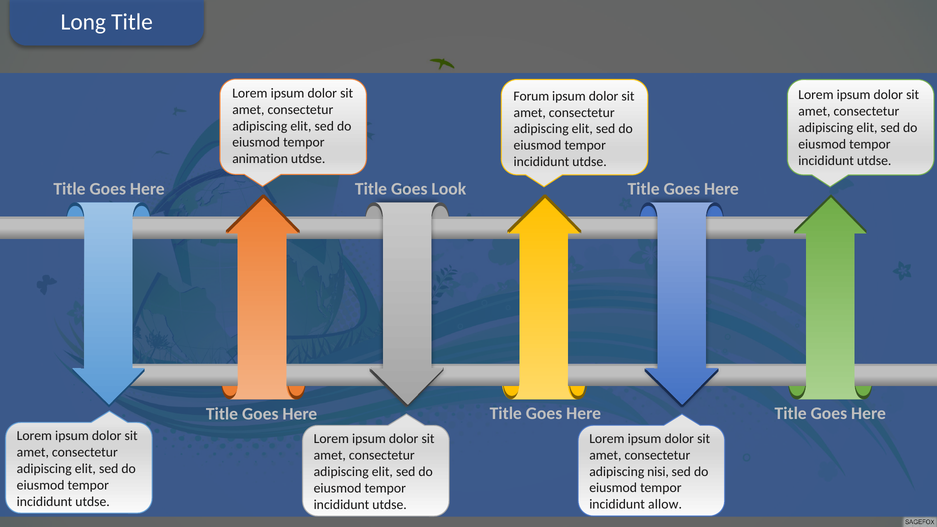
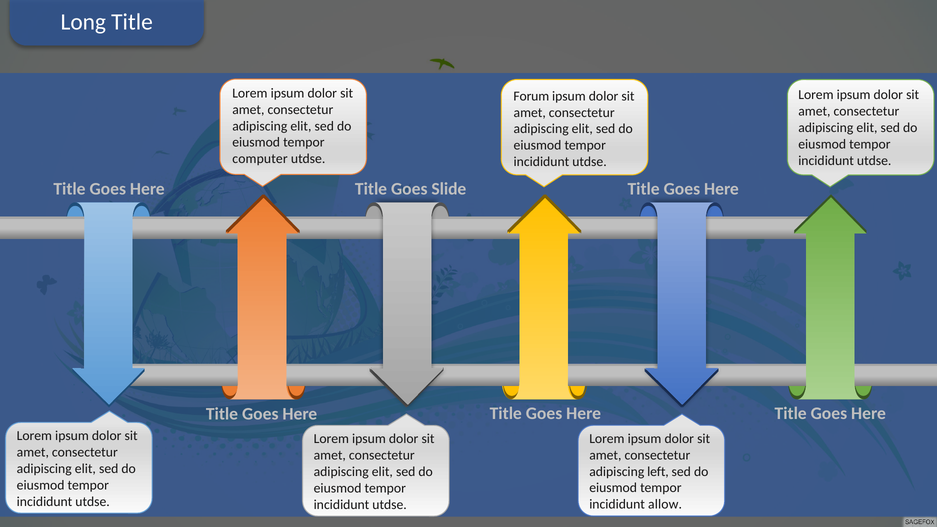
animation: animation -> computer (260, 159)
Look: Look -> Slide (449, 189)
nisi: nisi -> left (658, 472)
